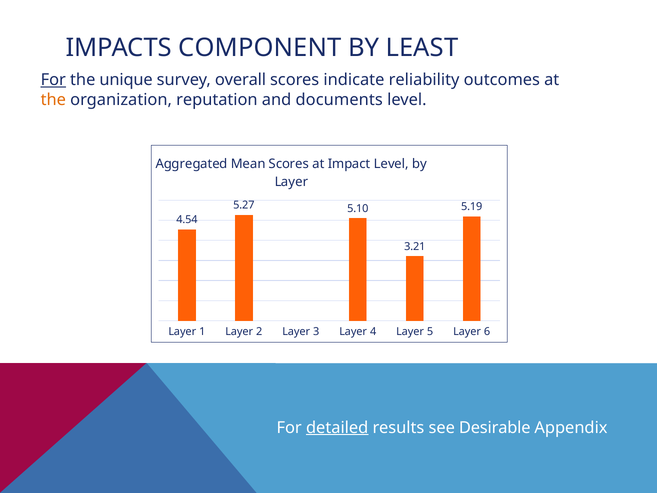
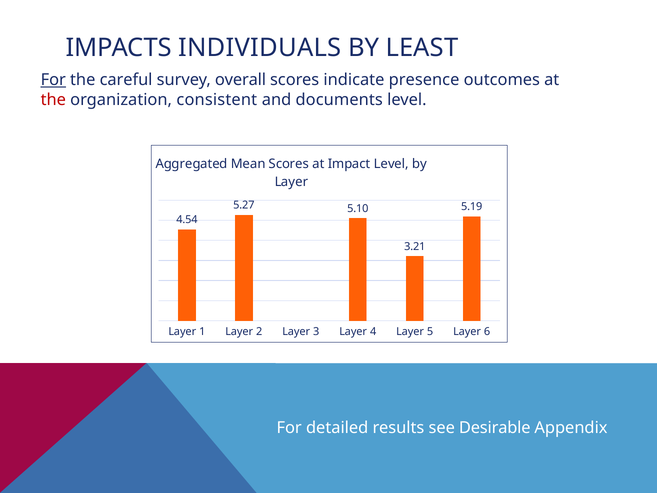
COMPONENT: COMPONENT -> INDIVIDUALS (260, 48)
unique: unique -> careful (126, 80)
reliability: reliability -> presence (424, 80)
the colour: orange -> red (53, 100)
reputation: reputation -> consistent (217, 100)
detailed underline: present -> none (337, 427)
